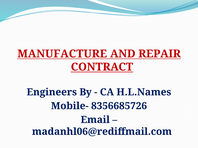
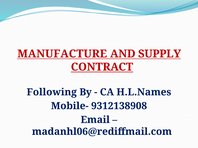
REPAIR: REPAIR -> SUPPLY (160, 54)
Engineers: Engineers -> Following (52, 92)
8356685726: 8356685726 -> 9312138908 (119, 106)
